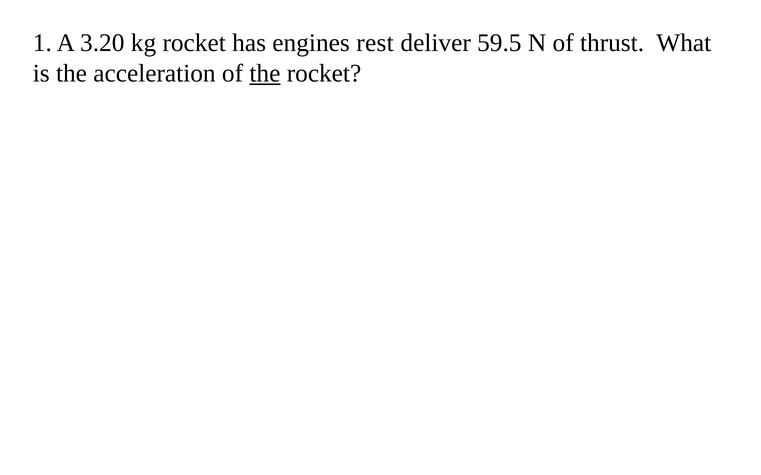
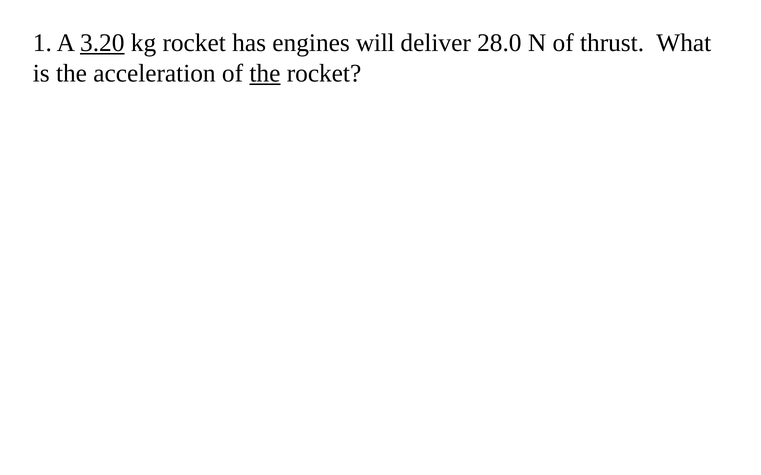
3.20 underline: none -> present (102, 43)
rest: rest -> will (375, 43)
59.5: 59.5 -> 28.0 (499, 43)
